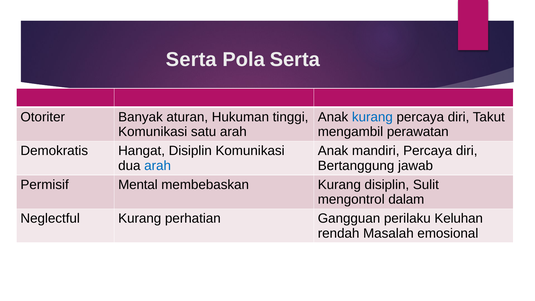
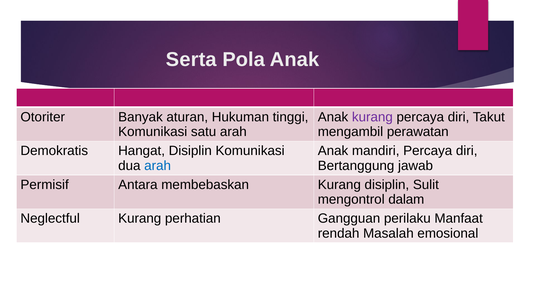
Pola Serta: Serta -> Anak (295, 60)
kurang colour: blue -> purple (372, 117)
Mental: Mental -> Antara (138, 185)
Keluhan: Keluhan -> Manfaat (459, 218)
